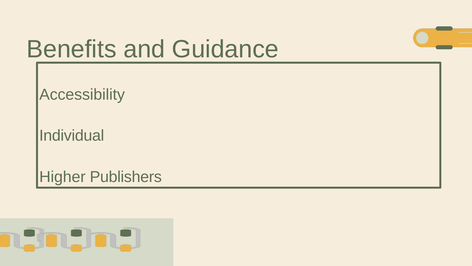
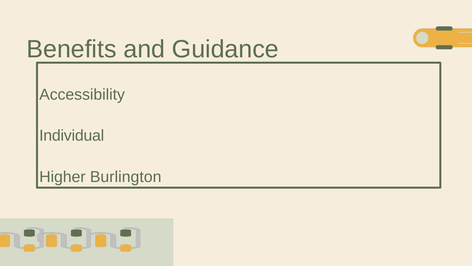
Publishers: Publishers -> Burlington (126, 177)
